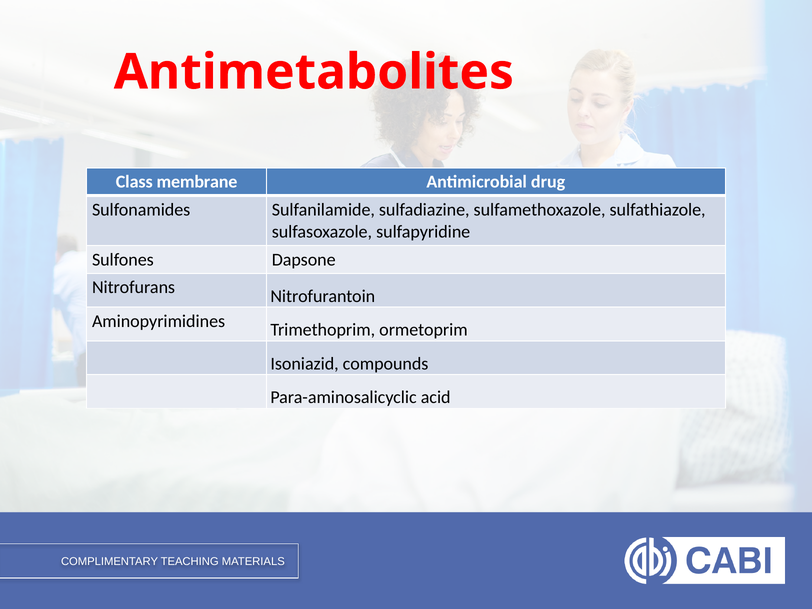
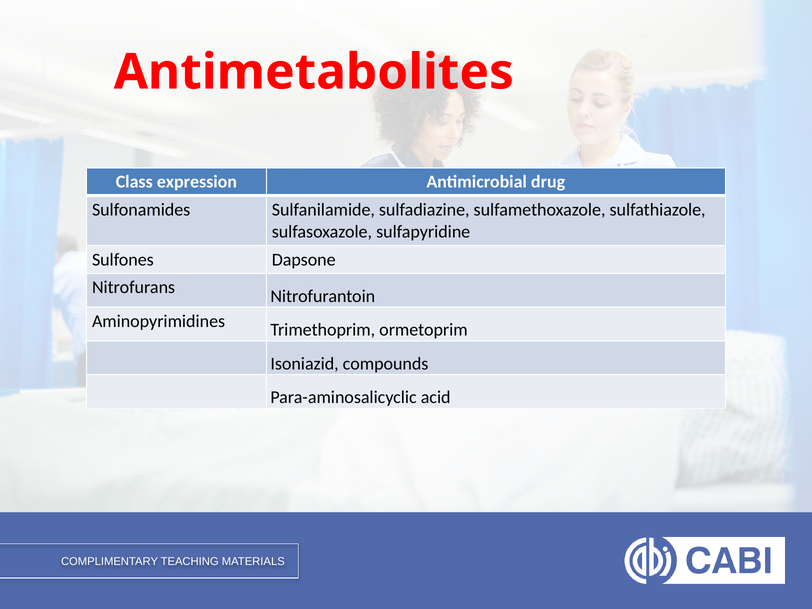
membrane: membrane -> expression (197, 182)
